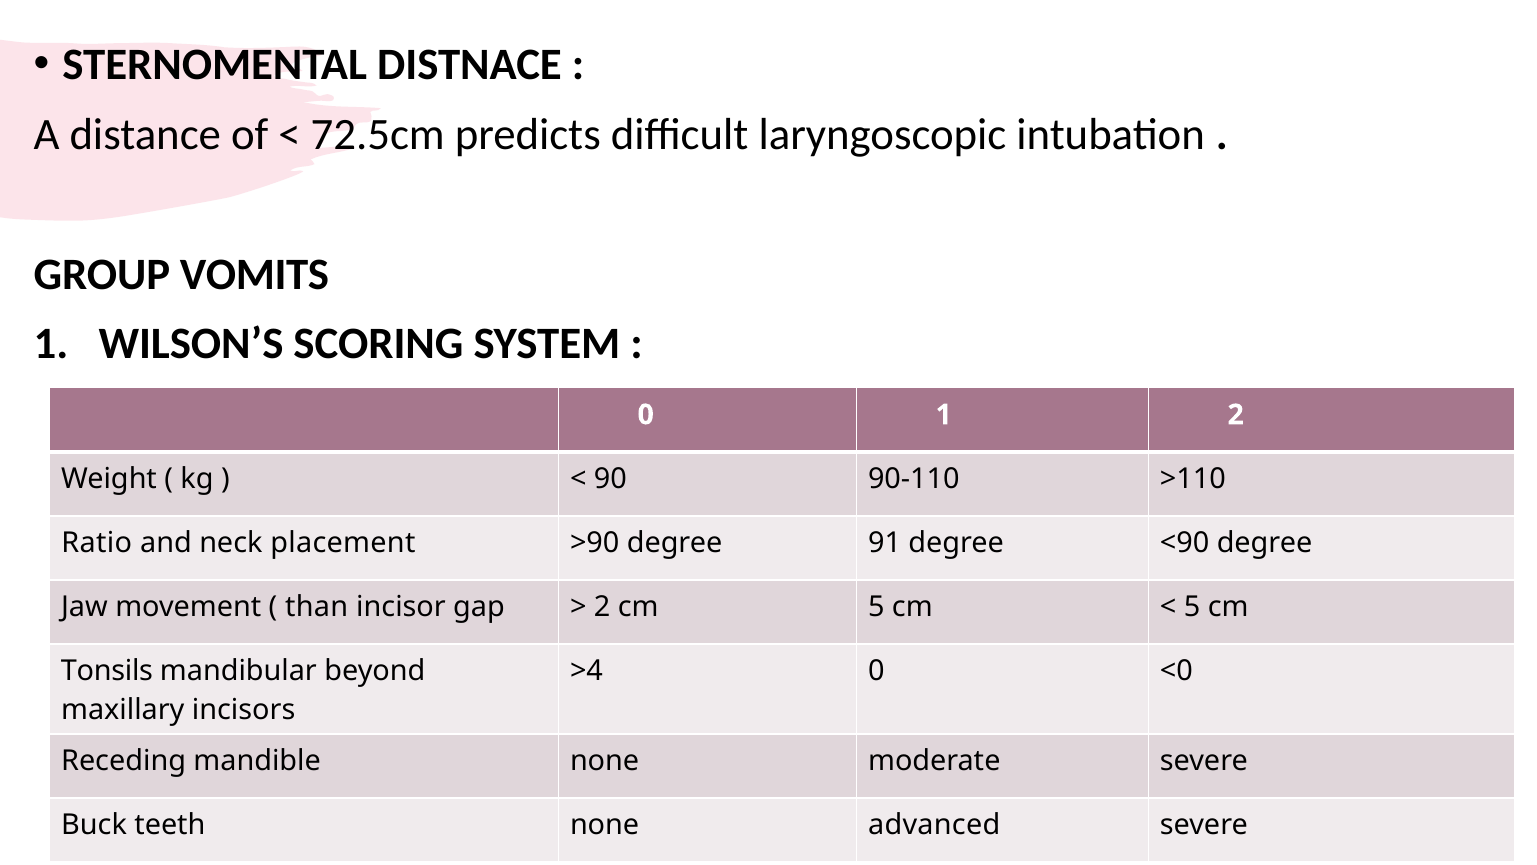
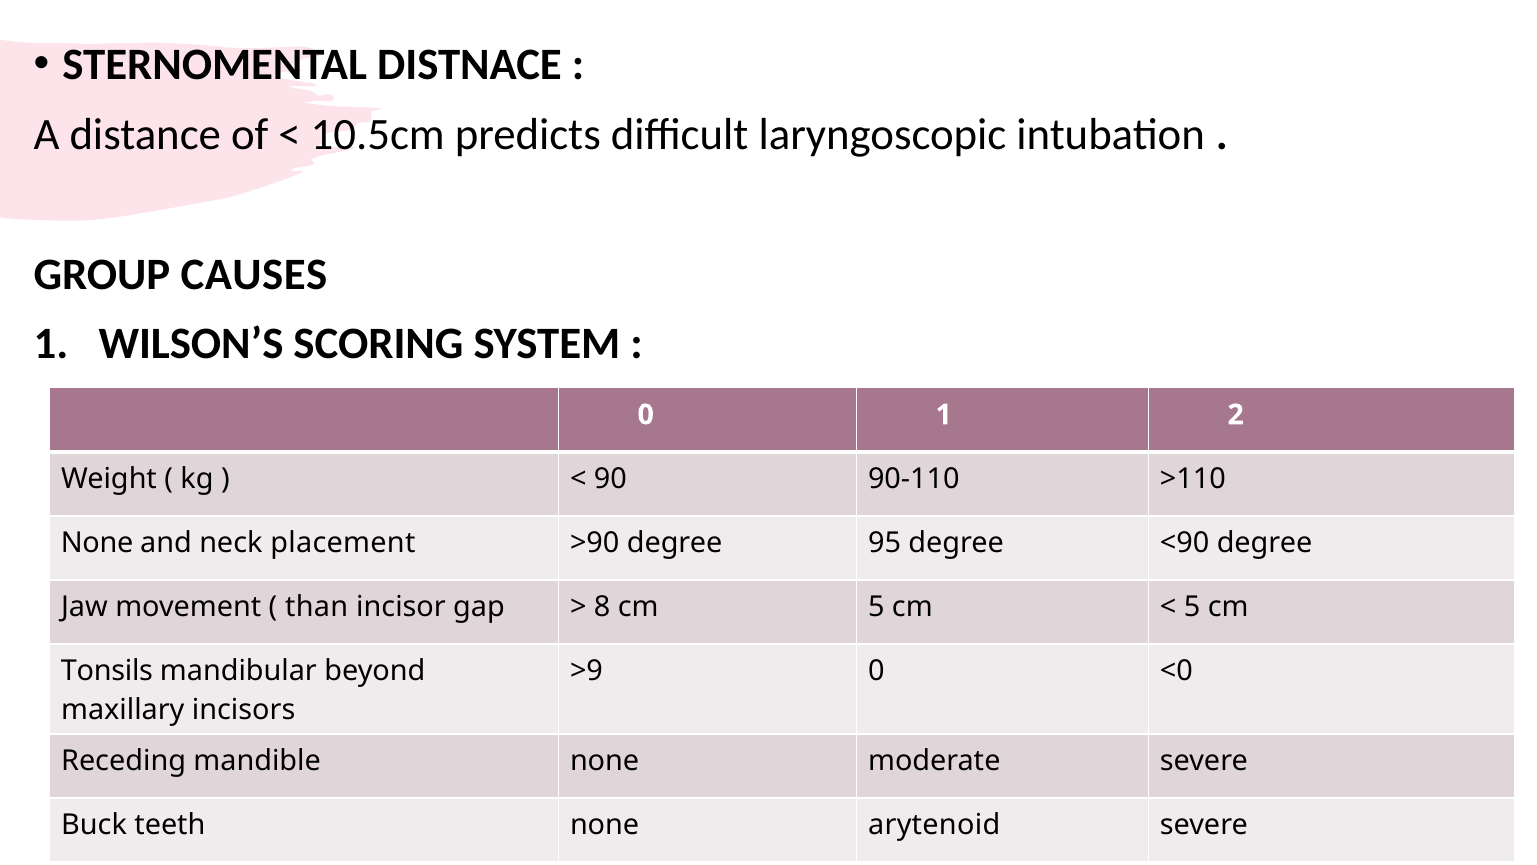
72.5cm: 72.5cm -> 10.5cm (378, 134)
VOMITS: VOMITS -> CAUSES (254, 274)
Ratio: Ratio -> None (97, 543)
91: 91 -> 95 (885, 543)
2: 2 -> 8 (602, 607)
>4: >4 -> >9 (586, 671)
advanced: advanced -> arytenoid (934, 825)
